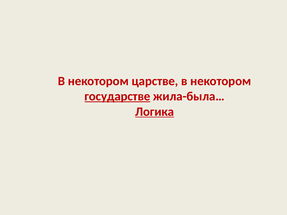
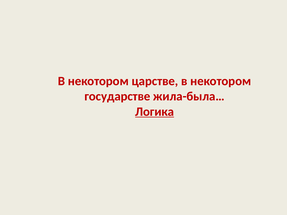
государстве underline: present -> none (117, 96)
